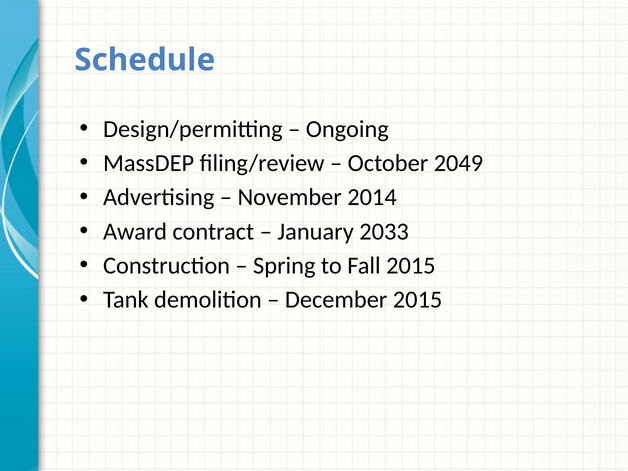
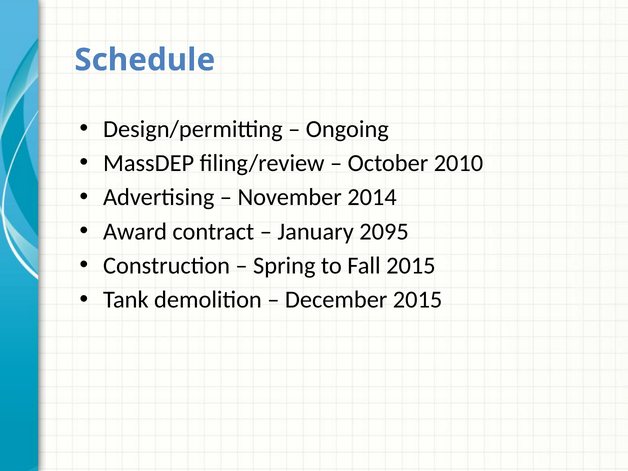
2049: 2049 -> 2010 (458, 163)
2033: 2033 -> 2095 (384, 232)
